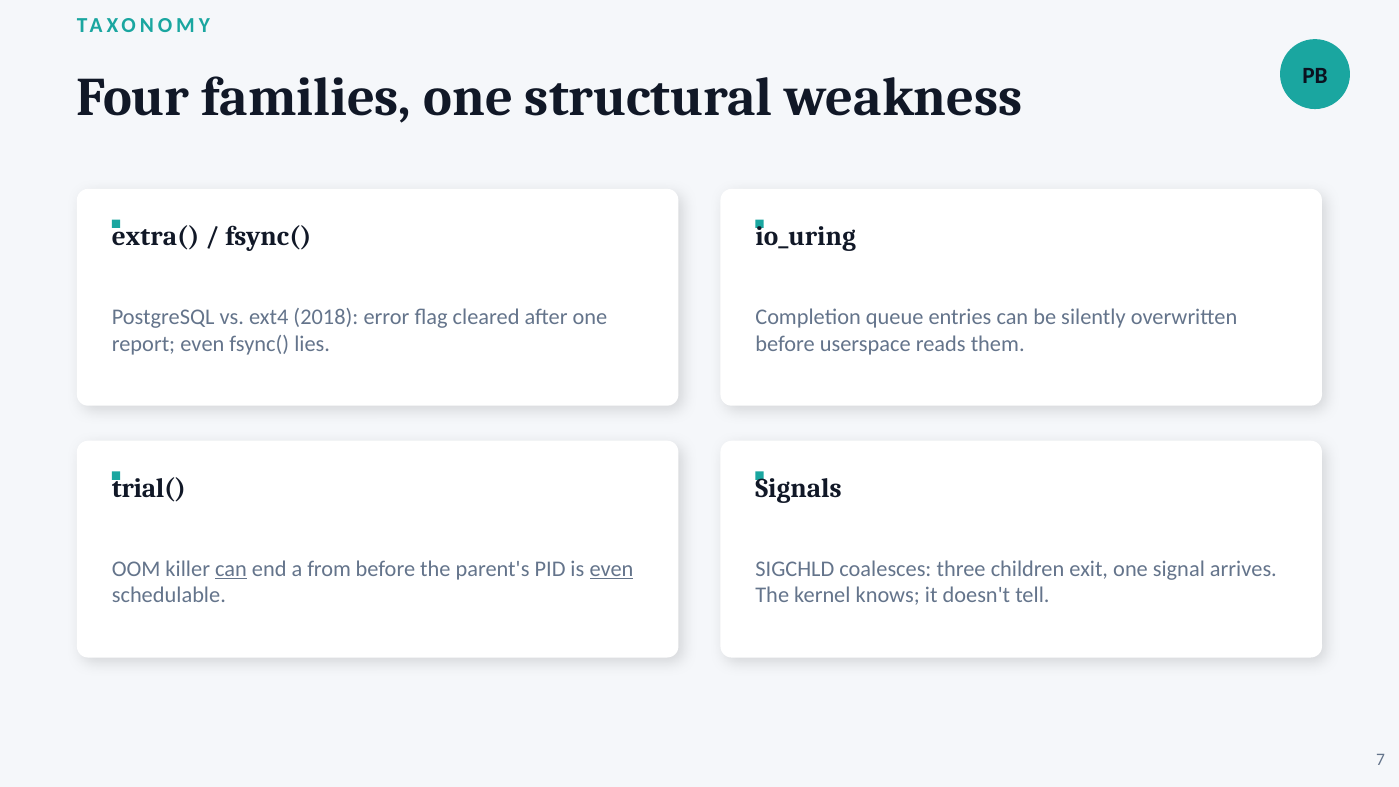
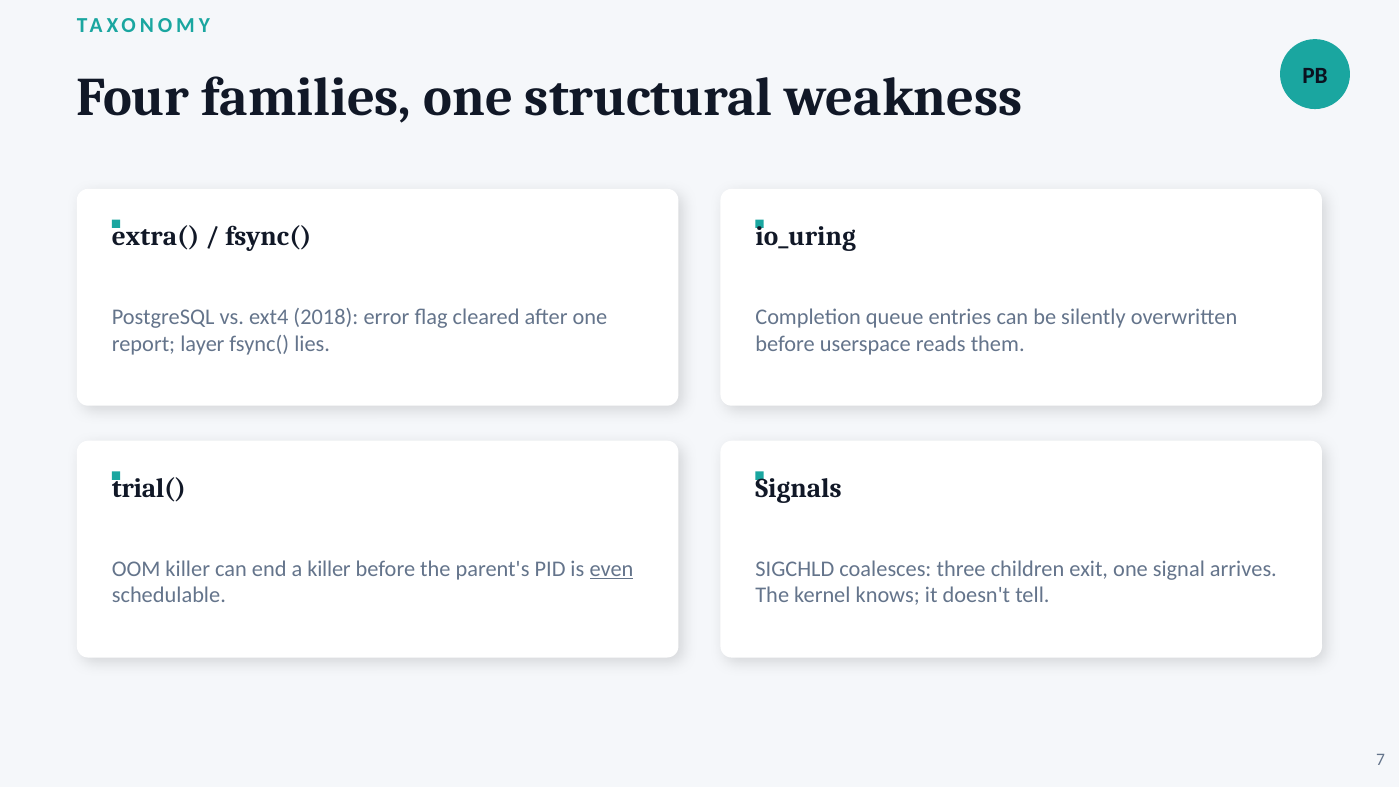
report even: even -> layer (202, 344)
can underline: present -> none (231, 569)
a from: from -> killer (329, 569)
